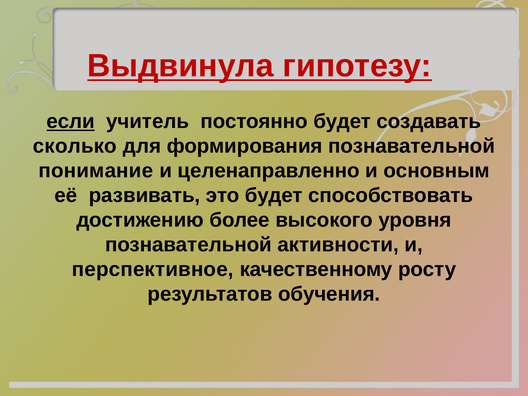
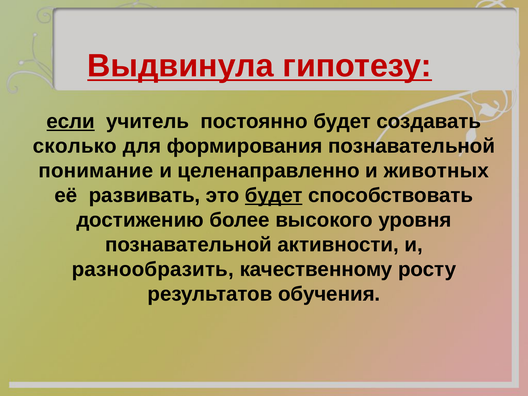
основным: основным -> животных (436, 171)
будет underline: none -> present (274, 195)
перспективное: перспективное -> разнообразить (153, 269)
